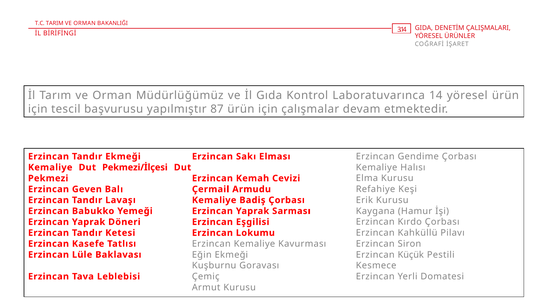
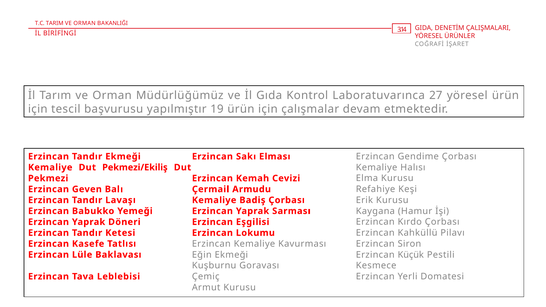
Laboratuvarınca 14: 14 -> 27 (436, 95)
87: 87 -> 19 (217, 109)
Pekmezi/İlçesi: Pekmezi/İlçesi -> Pekmezi/Ekiliş (135, 167)
